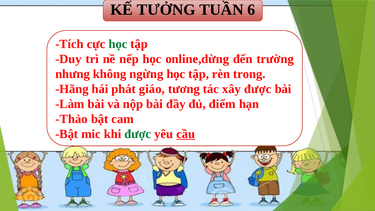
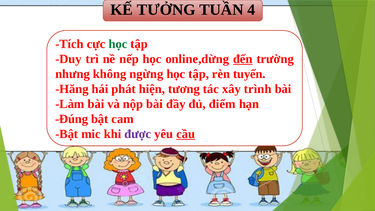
6: 6 -> 4 (251, 10)
đến underline: none -> present (243, 59)
trong: trong -> tuyến (249, 74)
giáo: giáo -> hiện (152, 89)
xây được: được -> trình (258, 89)
Thảo: Thảo -> Đúng (72, 119)
được colour: green -> purple (138, 134)
